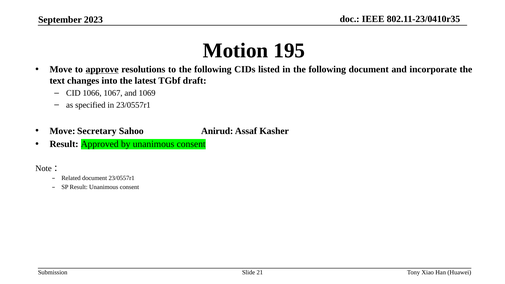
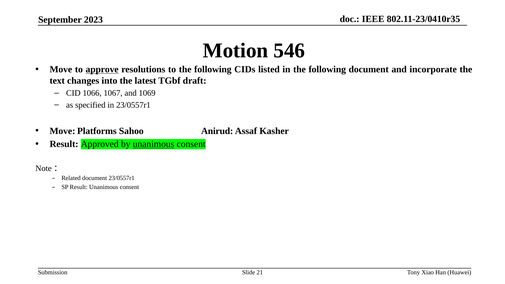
195: 195 -> 546 (289, 51)
Secretary: Secretary -> Platforms (97, 131)
unanimous underline: none -> present (154, 144)
